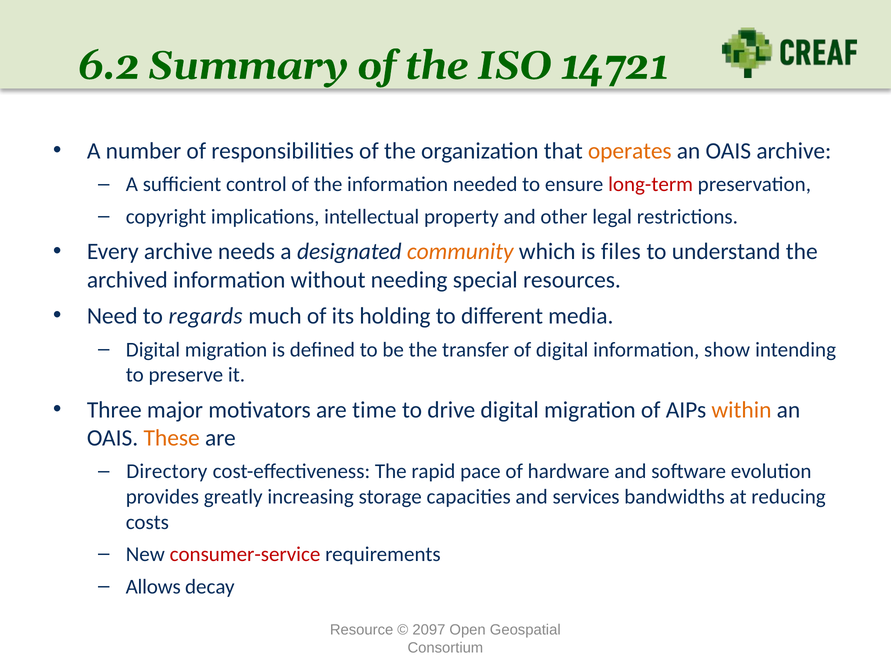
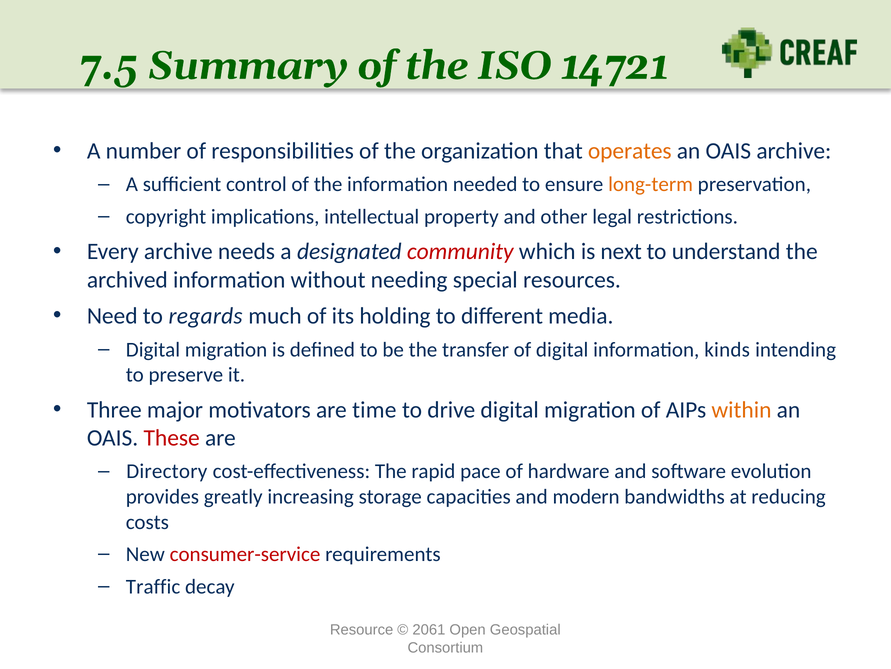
6.2: 6.2 -> 7.5 (109, 66)
long-term colour: red -> orange (651, 184)
community colour: orange -> red (460, 251)
files: files -> next (621, 251)
show: show -> kinds (727, 349)
These colour: orange -> red (172, 437)
services: services -> modern (586, 496)
Allows: Allows -> Traffic (153, 586)
2097: 2097 -> 2061 (429, 629)
